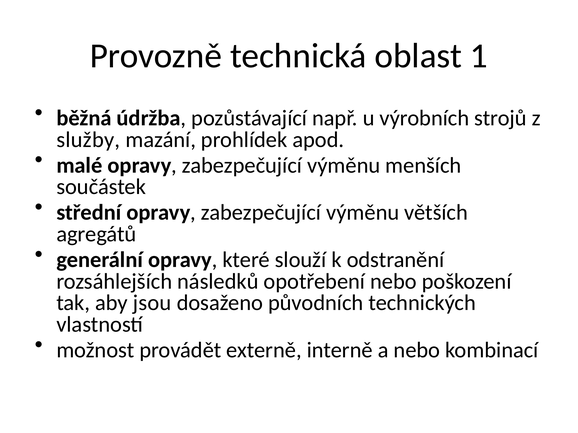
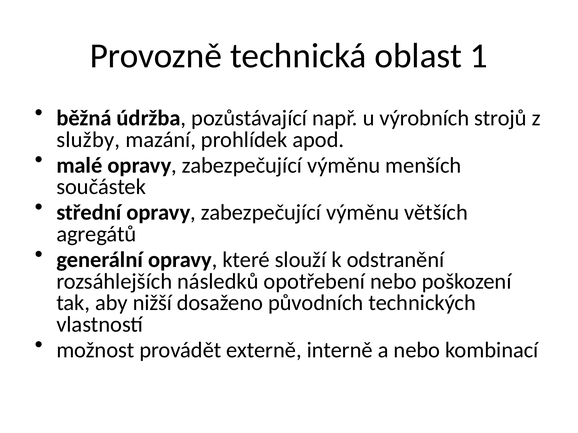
jsou: jsou -> nižší (152, 303)
